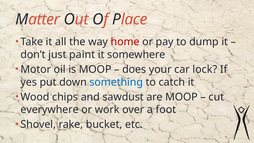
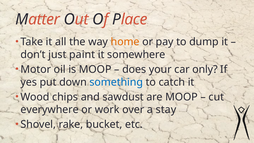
home colour: red -> orange (125, 42)
lock: lock -> only (205, 69)
foot: foot -> stay (166, 110)
